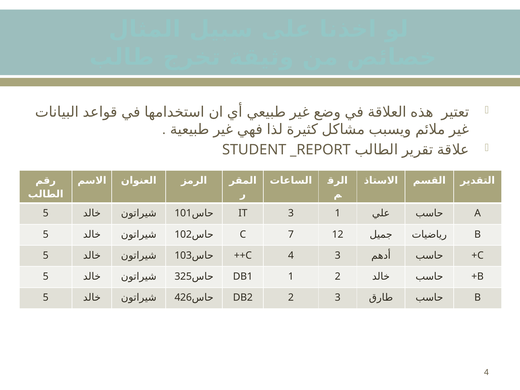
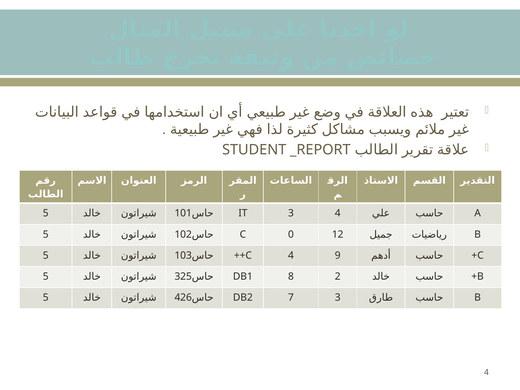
3 1: 1 -> 4 (338, 213)
7: 7 -> 0 (291, 234)
4 3: 3 -> 9 (338, 255)
DB1 1: 1 -> 8 (291, 277)
DB2 2: 2 -> 7 (291, 298)
